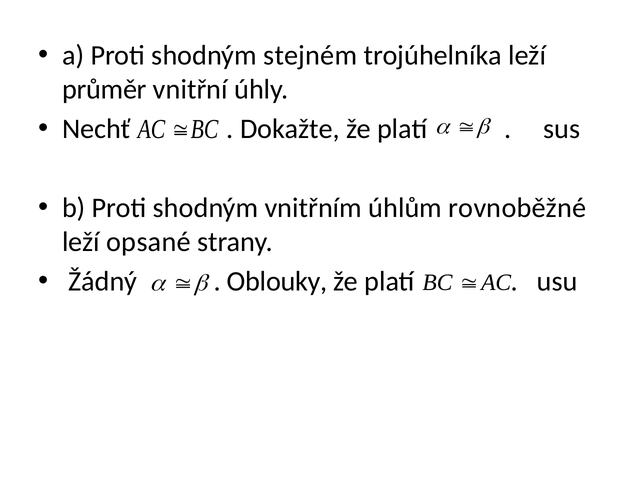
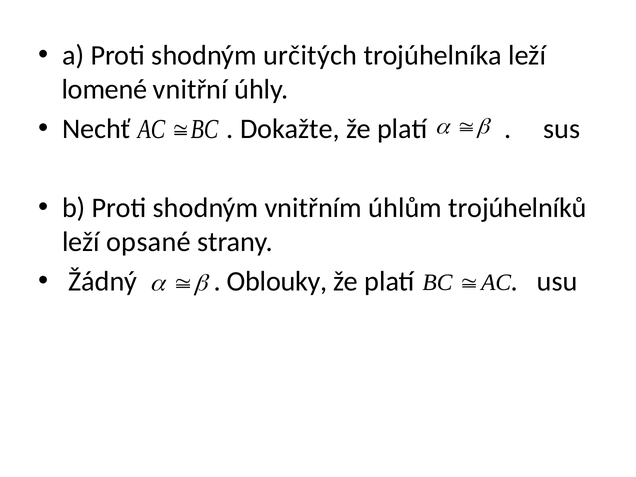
stejném: stejném -> určitých (310, 55)
průměr: průměr -> lomené (104, 89)
rovnoběžné: rovnoběžné -> trojúhelníků (518, 208)
